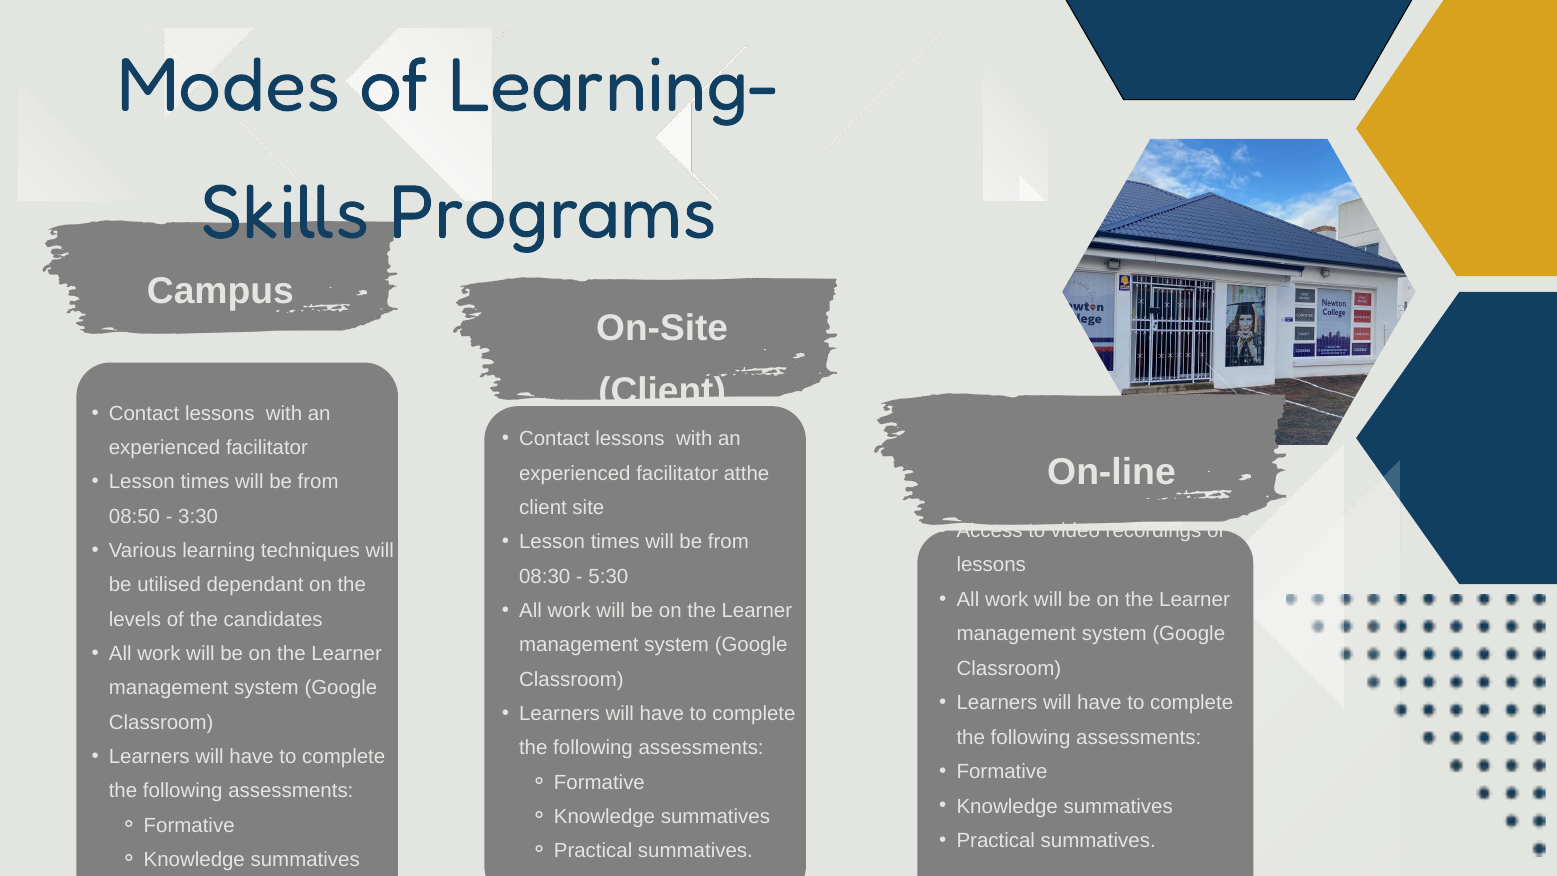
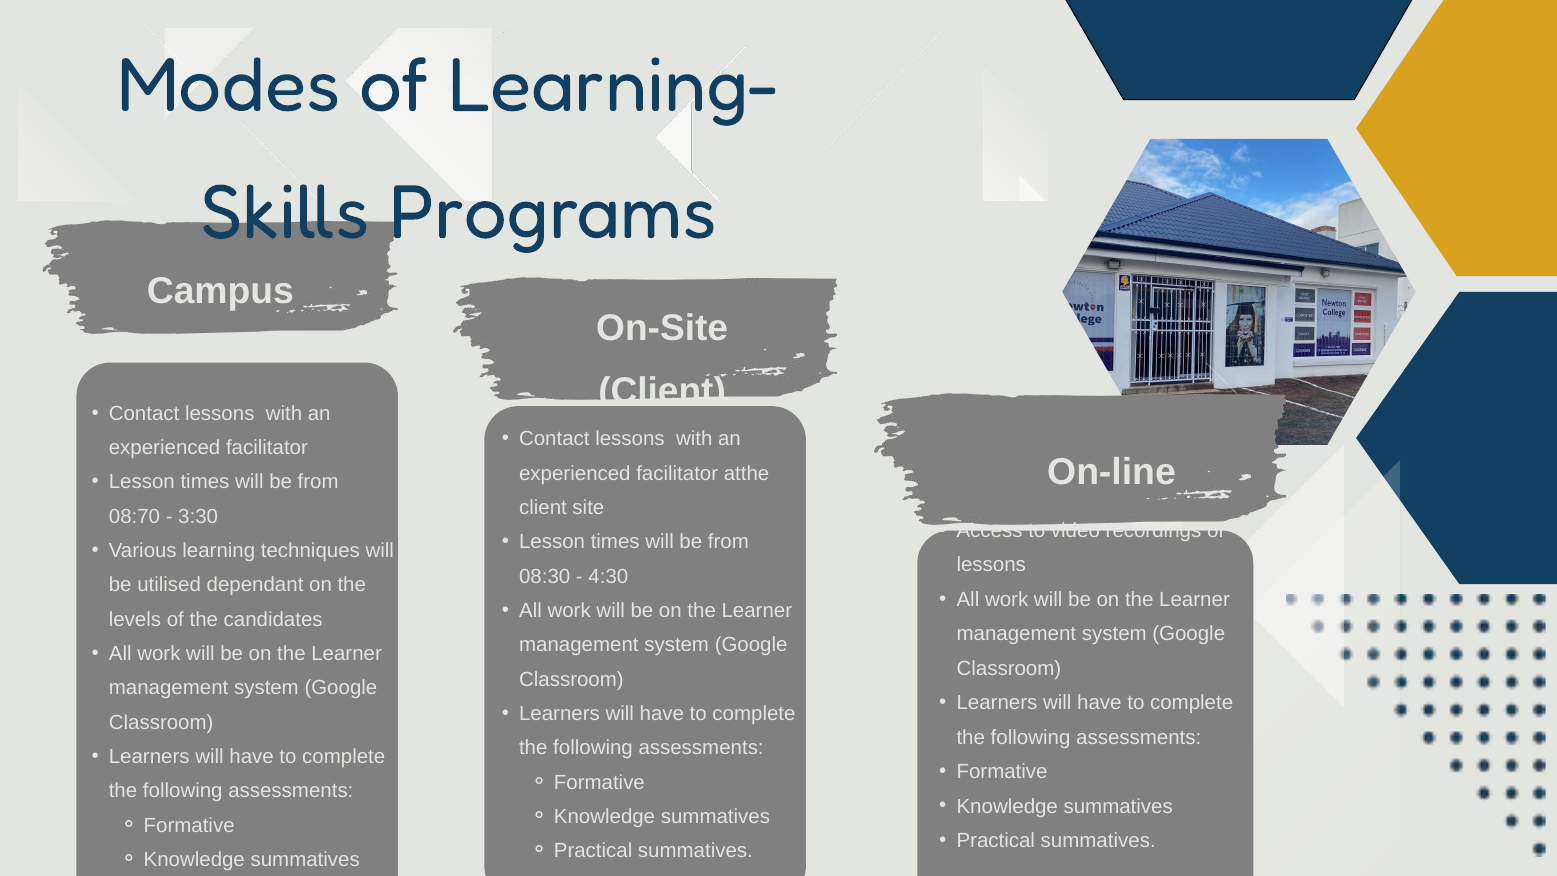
08:50: 08:50 -> 08:70 (134, 516)
5:30: 5:30 -> 4:30 (608, 576)
